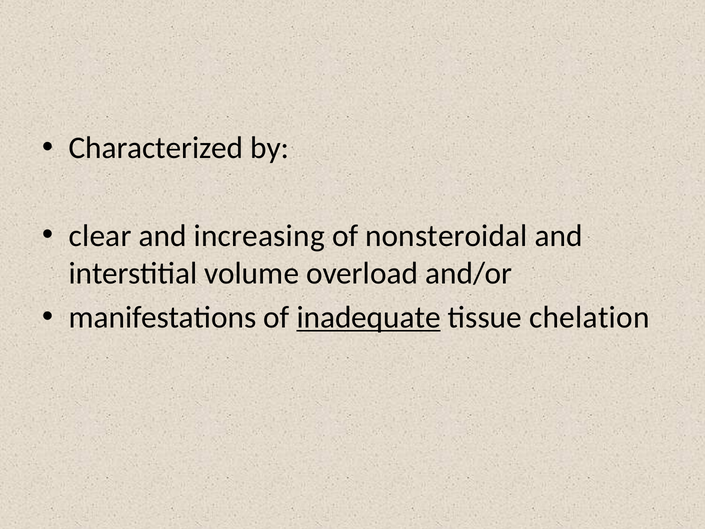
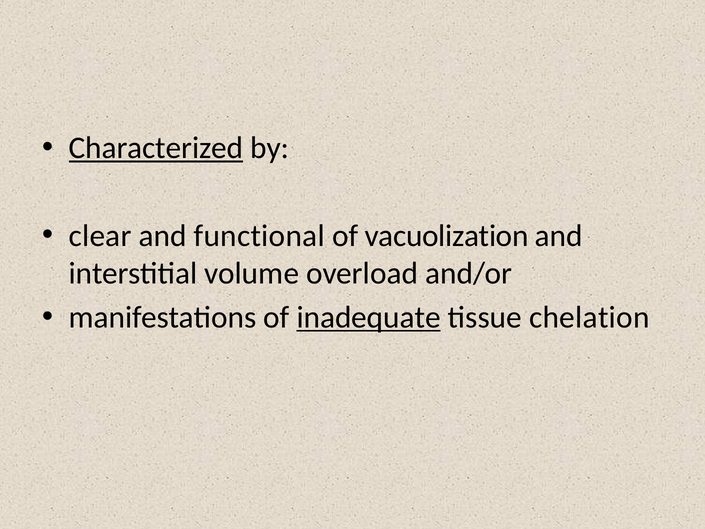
Characterized underline: none -> present (156, 148)
increasing: increasing -> functional (259, 236)
nonsteroidal: nonsteroidal -> vacuolization (447, 236)
